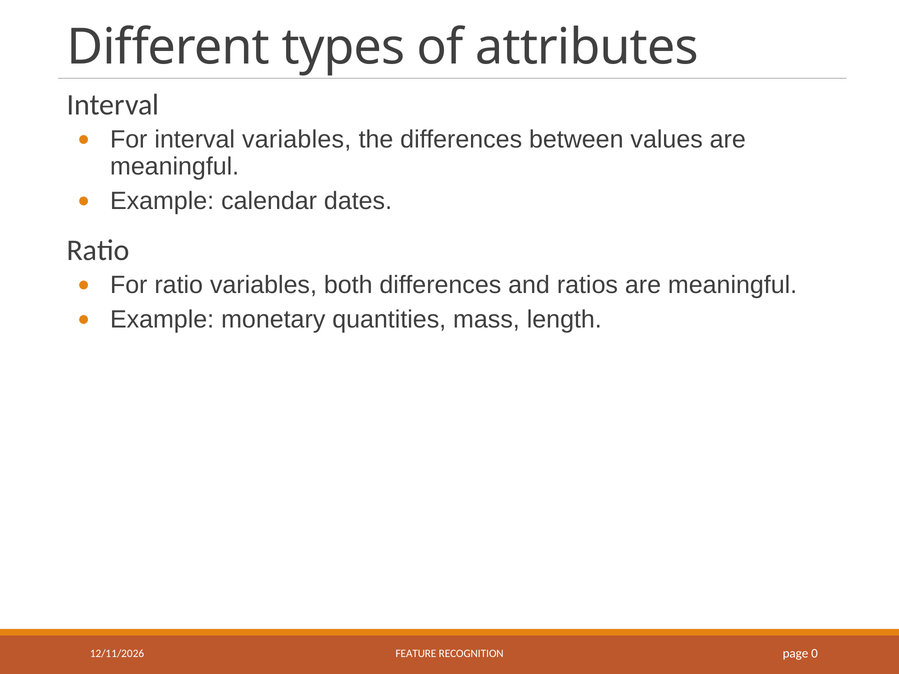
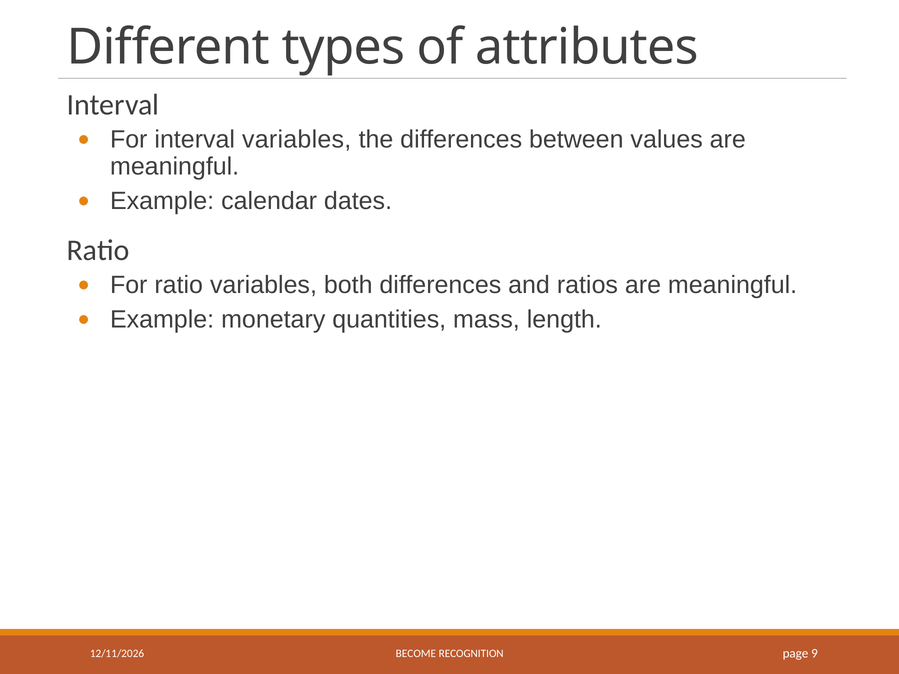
FEATURE: FEATURE -> BECOME (416, 654)
0: 0 -> 9 (815, 654)
